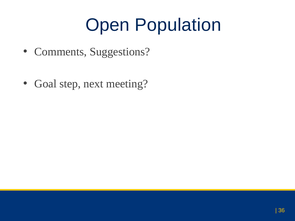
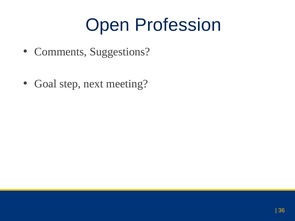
Population: Population -> Profession (178, 25)
